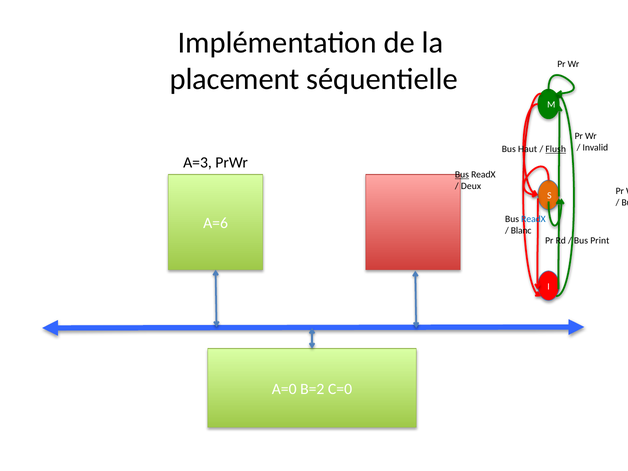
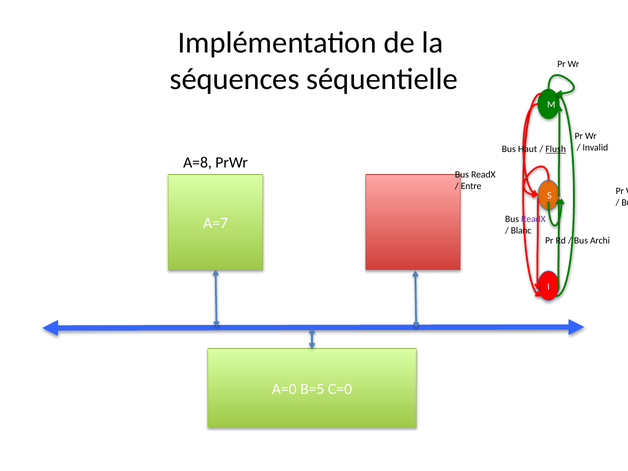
placement: placement -> séquences (235, 79)
A=3: A=3 -> A=8 (197, 163)
Bus underline: present -> none (462, 175)
Deux: Deux -> Entre (471, 186)
ReadX colour: blue -> purple (533, 219)
A=6: A=6 -> A=7 (216, 223)
Print: Print -> Archi (600, 241)
B=2: B=2 -> B=5 (312, 389)
